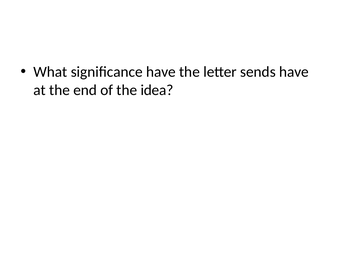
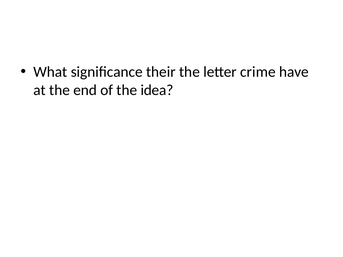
significance have: have -> their (161, 72)
sends: sends -> crime (258, 72)
